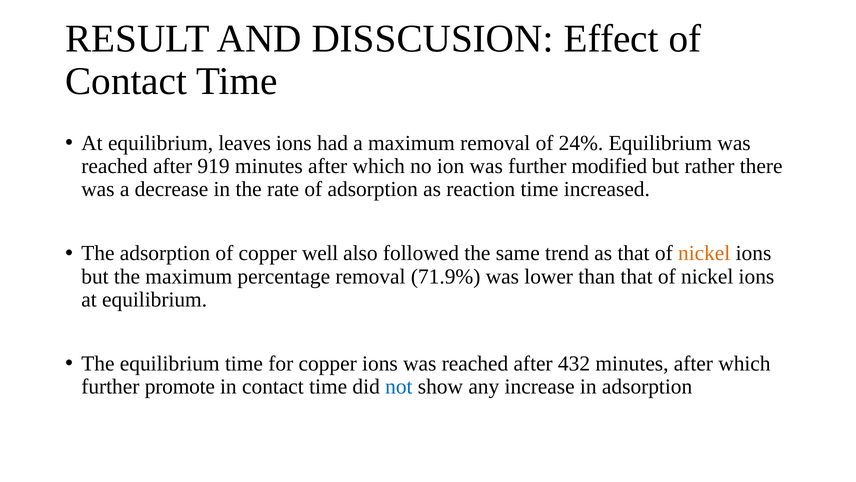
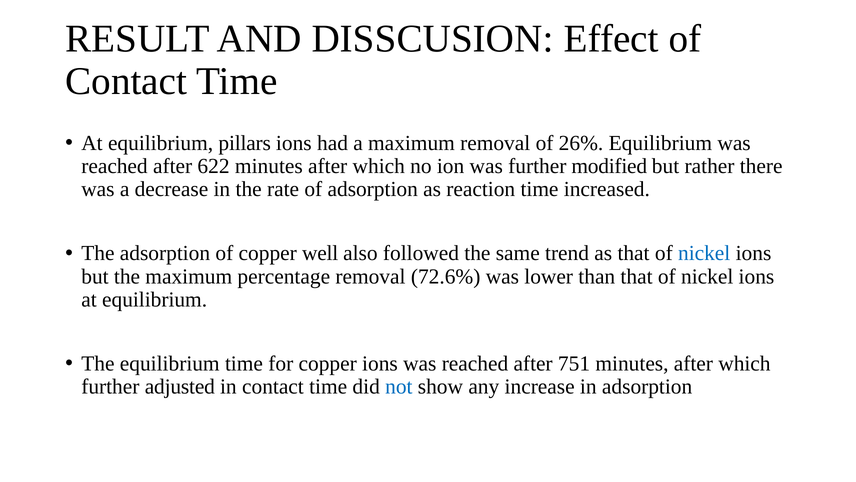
leaves: leaves -> pillars (245, 143)
24%: 24% -> 26% (581, 143)
919: 919 -> 622 (214, 166)
nickel colour: orange -> blue (704, 253)
71.9%: 71.9% -> 72.6% (446, 276)
432: 432 -> 751 (574, 363)
promote: promote -> adjusted (180, 386)
